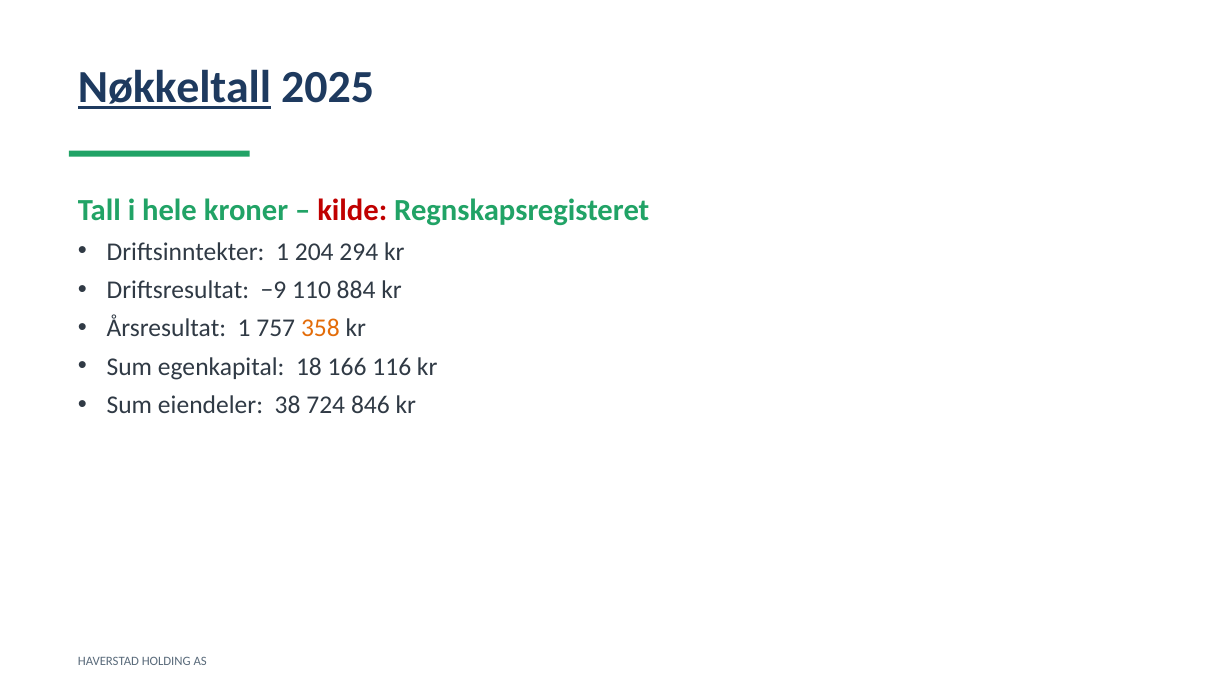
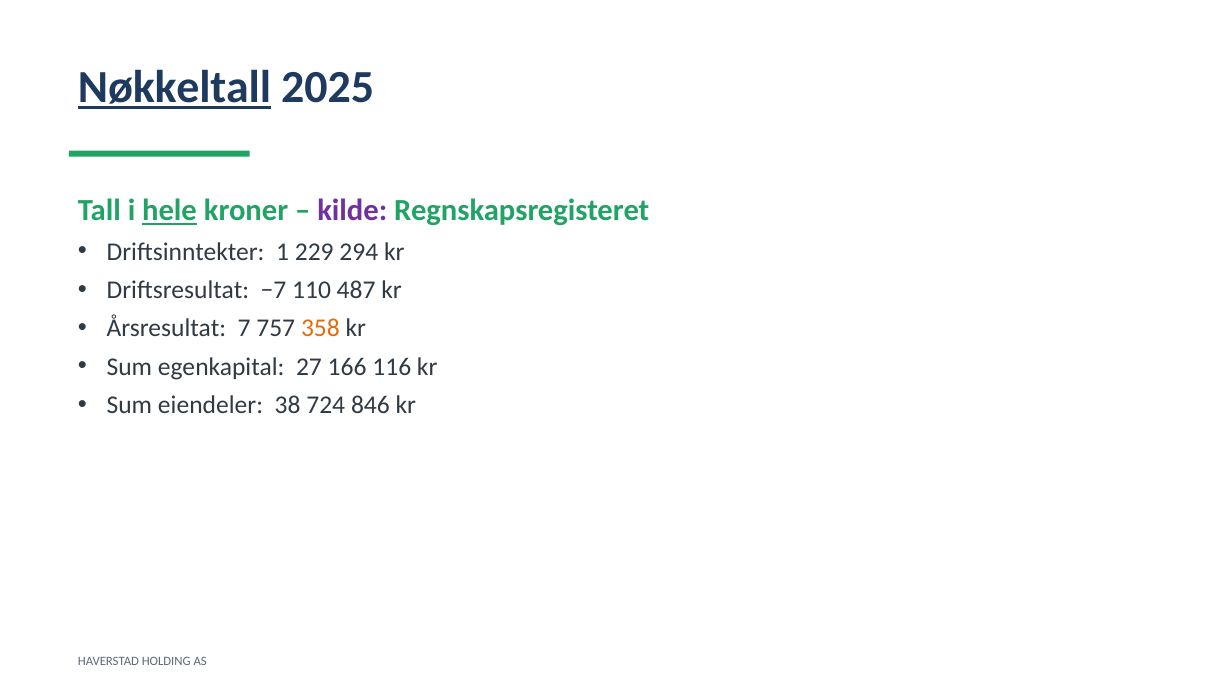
hele underline: none -> present (170, 211)
kilde colour: red -> purple (352, 211)
204: 204 -> 229 (314, 252)
−9: −9 -> −7 (273, 290)
884: 884 -> 487 (356, 290)
Årsresultat 1: 1 -> 7 (244, 329)
18: 18 -> 27 (309, 367)
